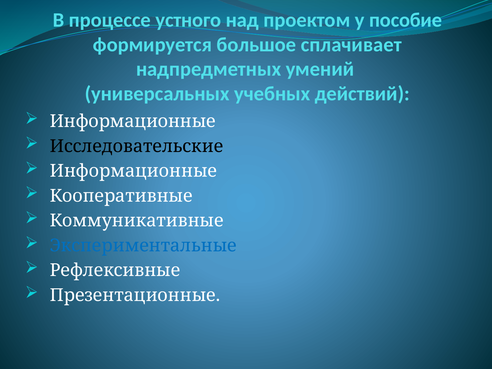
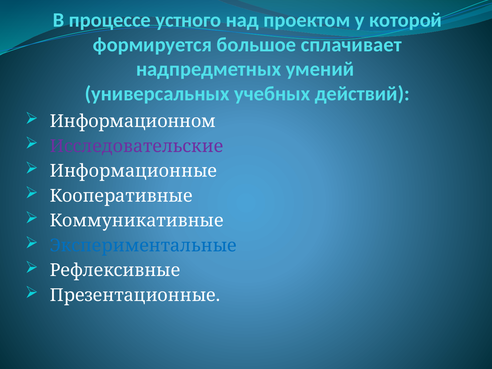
пособие: пособие -> которой (406, 20)
Информационные: Информационные -> Информационном (133, 121)
Исследовательские colour: black -> purple (137, 146)
